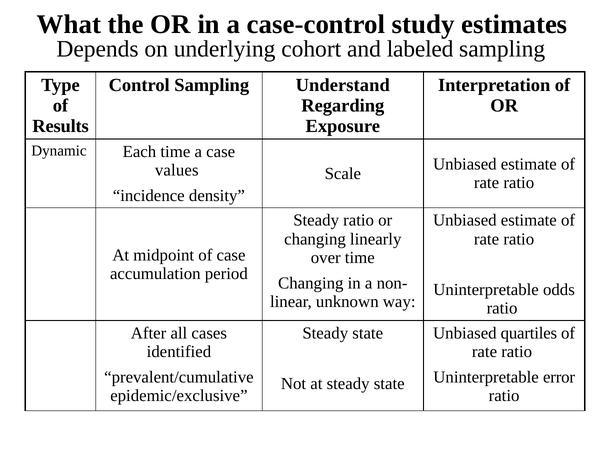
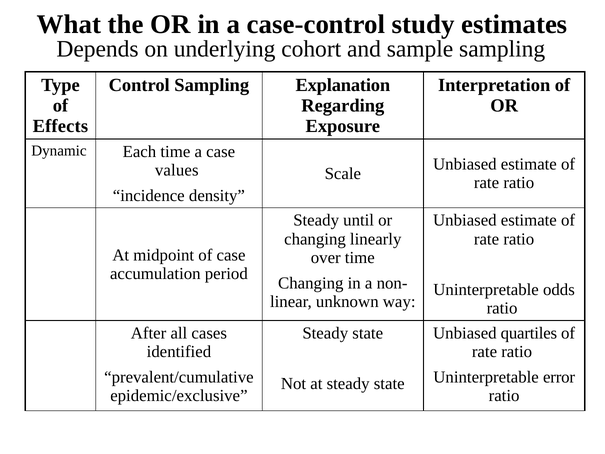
labeled: labeled -> sample (420, 49)
Understand: Understand -> Explanation (343, 85)
Results: Results -> Effects (60, 126)
Steady ratio: ratio -> until (359, 220)
